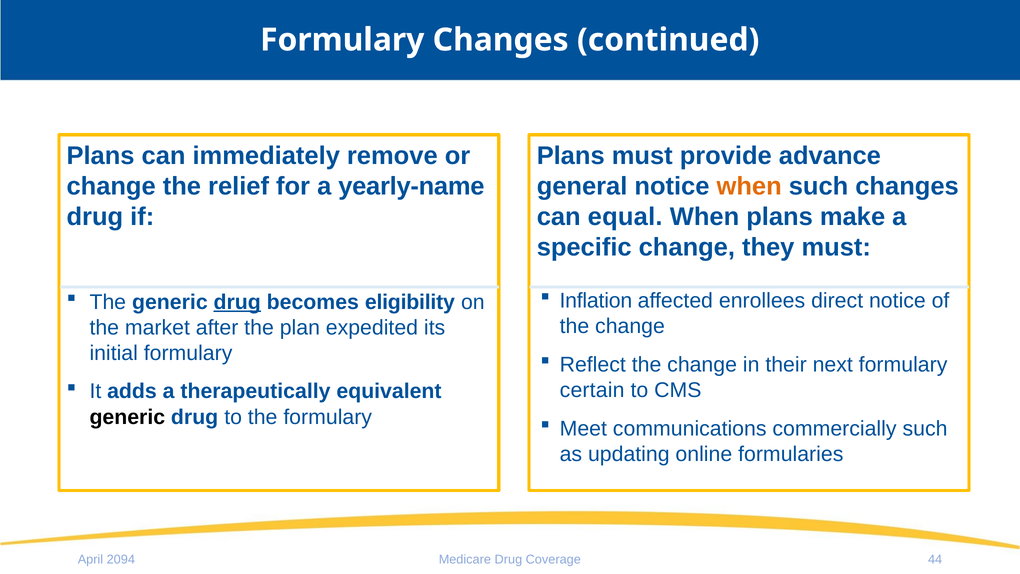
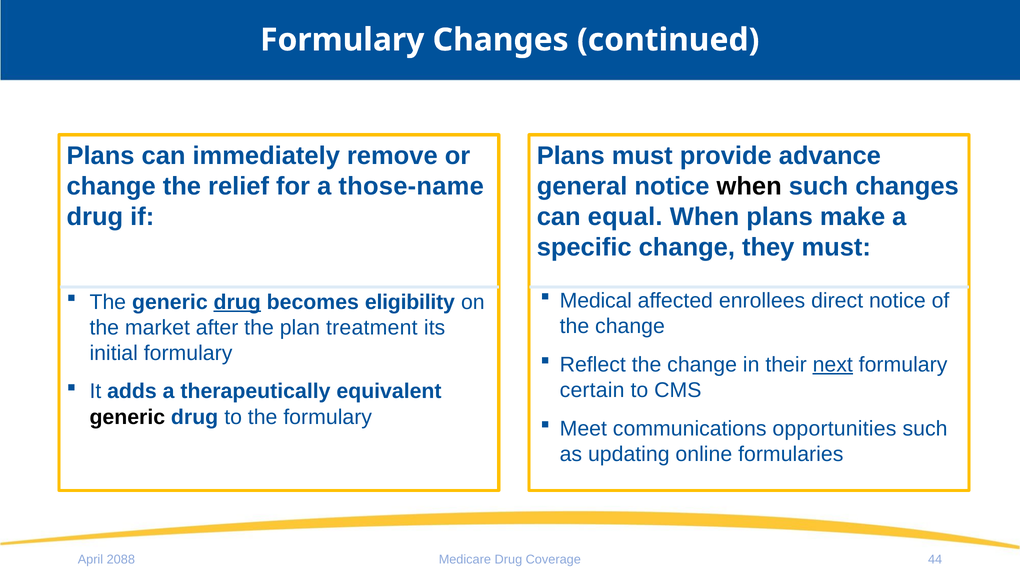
yearly-name: yearly-name -> those-name (411, 186)
when colour: orange -> black (749, 186)
Inflation: Inflation -> Medical (596, 301)
expedited: expedited -> treatment (372, 327)
next underline: none -> present (833, 364)
commercially: commercially -> opportunities (834, 428)
2094: 2094 -> 2088 (121, 559)
